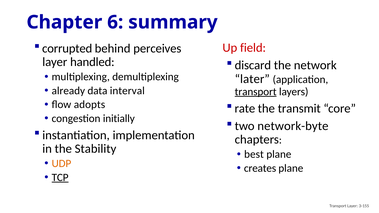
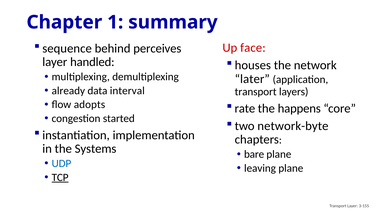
6: 6 -> 1 (115, 22)
corrupted: corrupted -> sequence (67, 48)
field: field -> face (253, 48)
discard: discard -> houses (253, 65)
transport underline: present -> none (256, 92)
transmit: transmit -> happens (299, 108)
initially: initially -> started (119, 119)
Stability: Stability -> Systems (96, 149)
best: best -> bare (254, 154)
UDP colour: orange -> blue (61, 164)
creates: creates -> leaving (260, 168)
